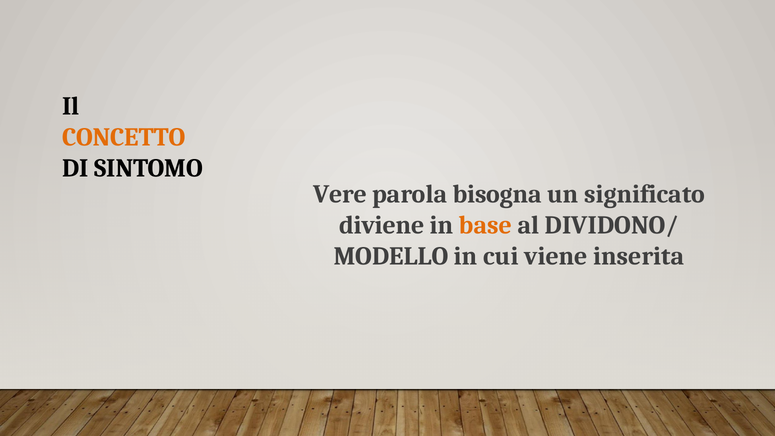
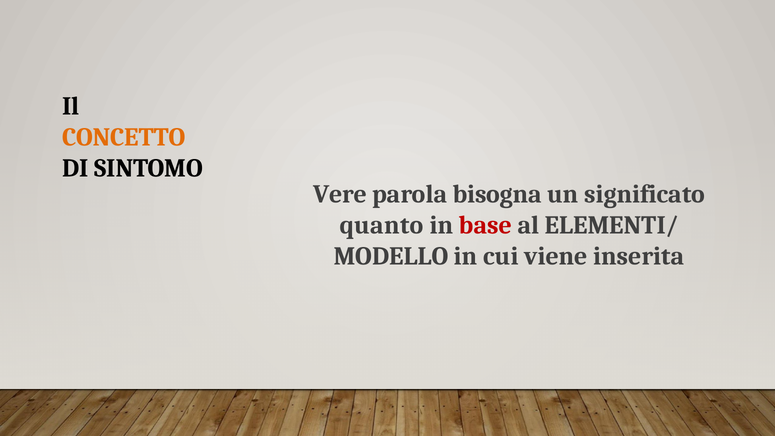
diviene: diviene -> quanto (382, 225)
base colour: orange -> red (485, 225)
DIVIDONO/: DIVIDONO/ -> ELEMENTI/ (612, 225)
